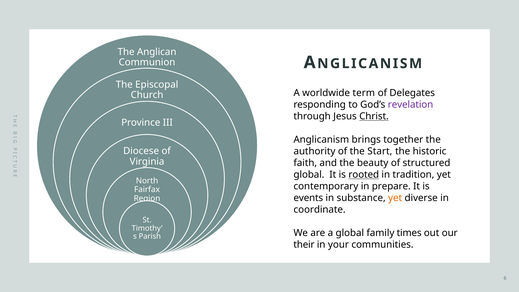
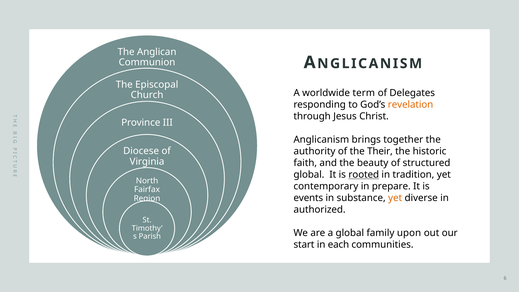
revelation colour: purple -> orange (411, 105)
Christ underline: present -> none (374, 116)
Start: Start -> Their (380, 151)
coordinate: coordinate -> authorized (320, 210)
times: times -> upon (409, 233)
their: their -> start (304, 245)
your: your -> each (338, 245)
